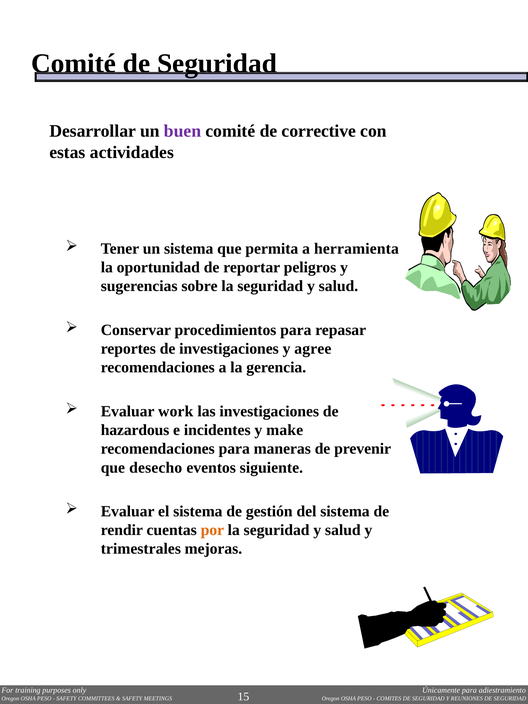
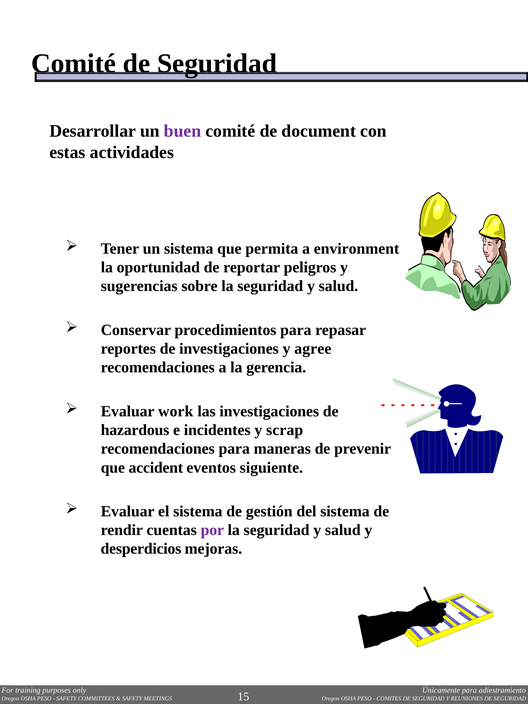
corrective: corrective -> document (319, 131)
herramienta: herramienta -> environment (357, 249)
make: make -> scrap (285, 430)
desecho: desecho -> accident (156, 468)
por colour: orange -> purple (212, 530)
trimestrales: trimestrales -> desperdicios (141, 549)
